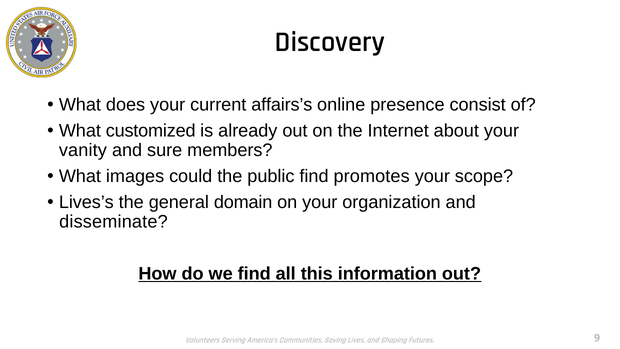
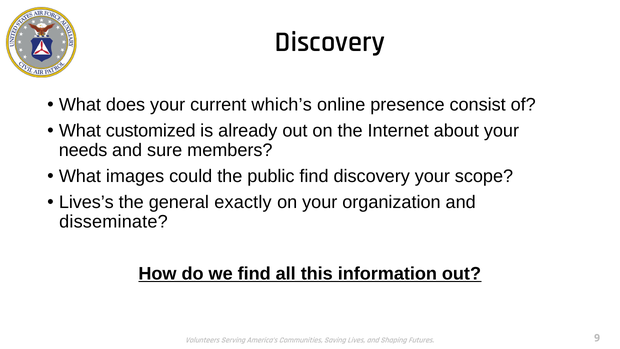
affairs’s: affairs’s -> which’s (282, 105)
vanity: vanity -> needs (83, 150)
find promotes: promotes -> discovery (372, 176)
domain: domain -> exactly (243, 202)
